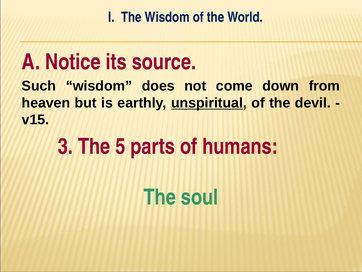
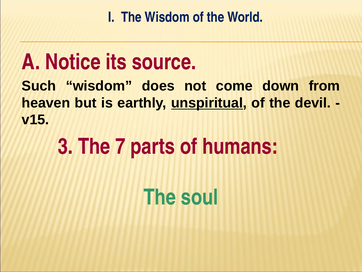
5: 5 -> 7 (120, 146)
